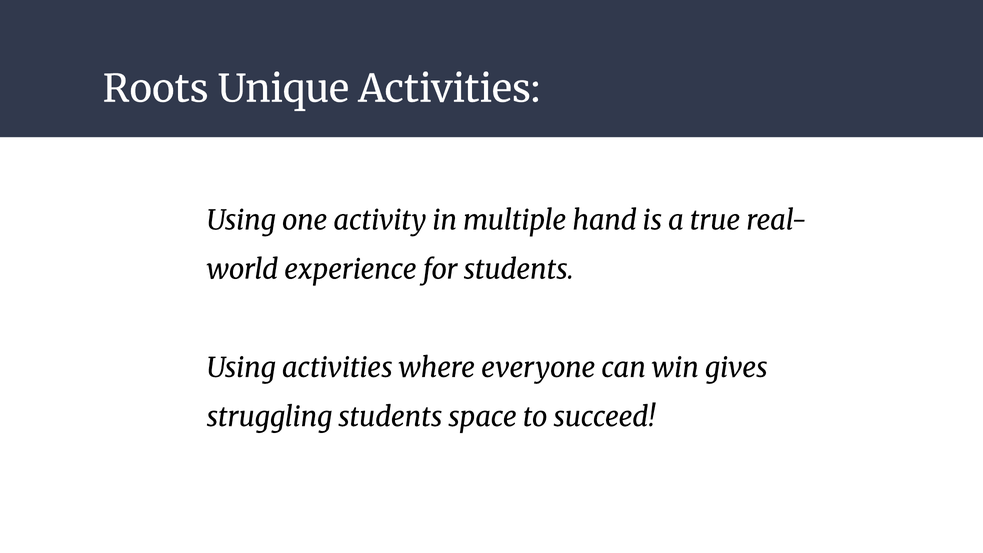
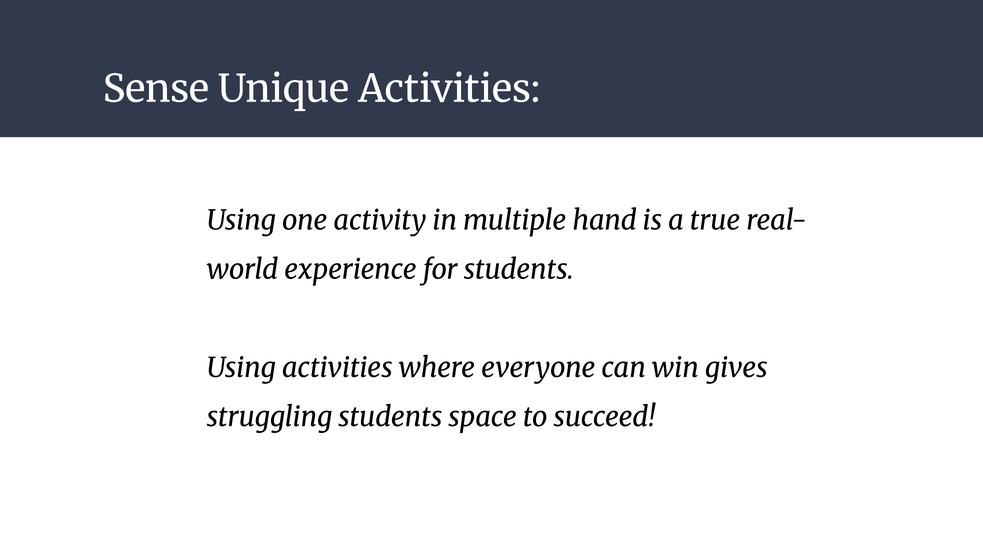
Roots: Roots -> Sense (156, 89)
